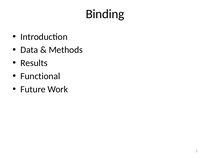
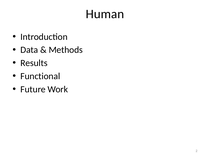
Binding: Binding -> Human (105, 14)
